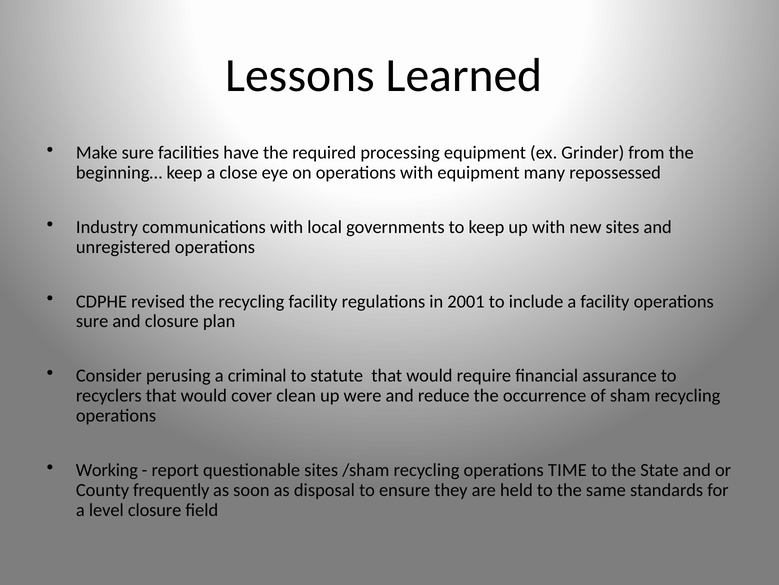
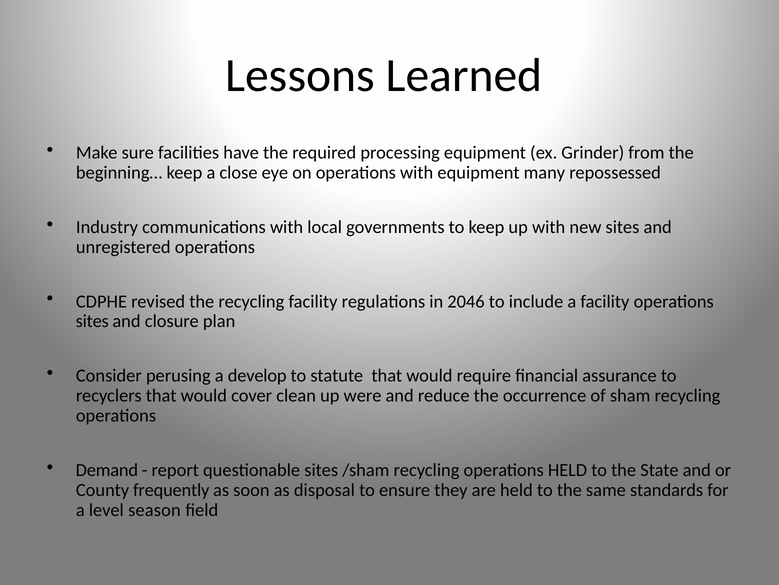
2001: 2001 -> 2046 (466, 301)
sure: sure -> sites (92, 321)
criminal: criminal -> develop (257, 375)
Working: Working -> Demand (107, 470)
operations TIME: TIME -> HELD (568, 470)
level closure: closure -> season (154, 509)
